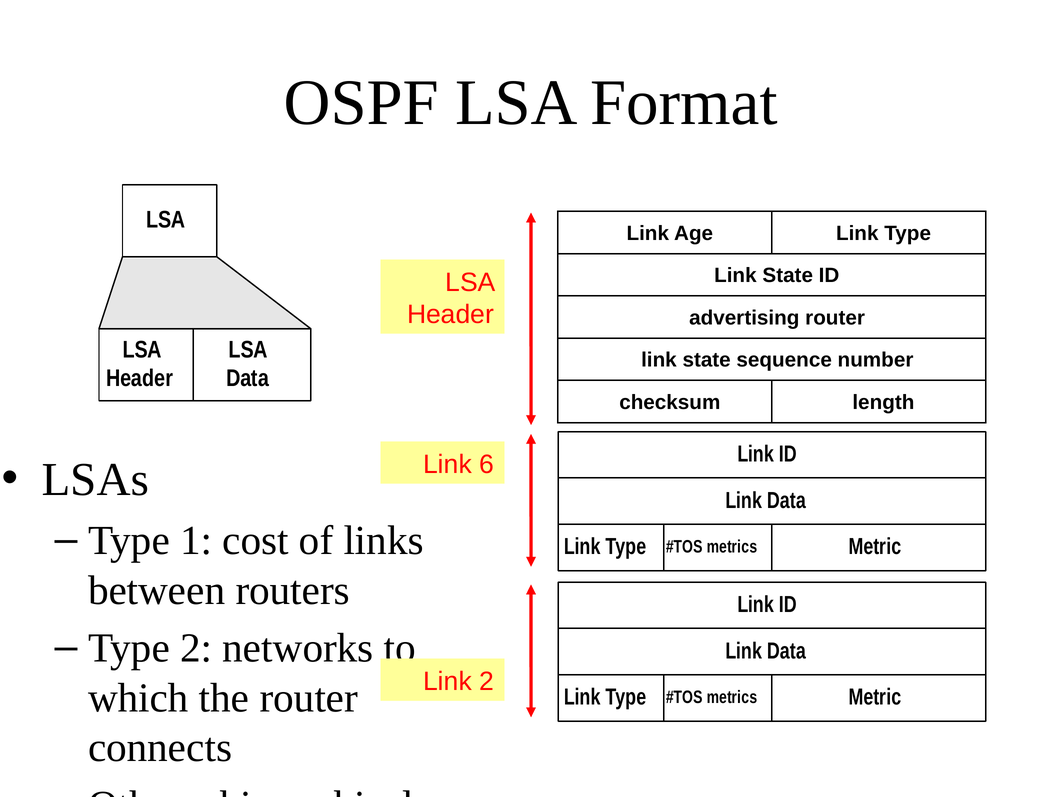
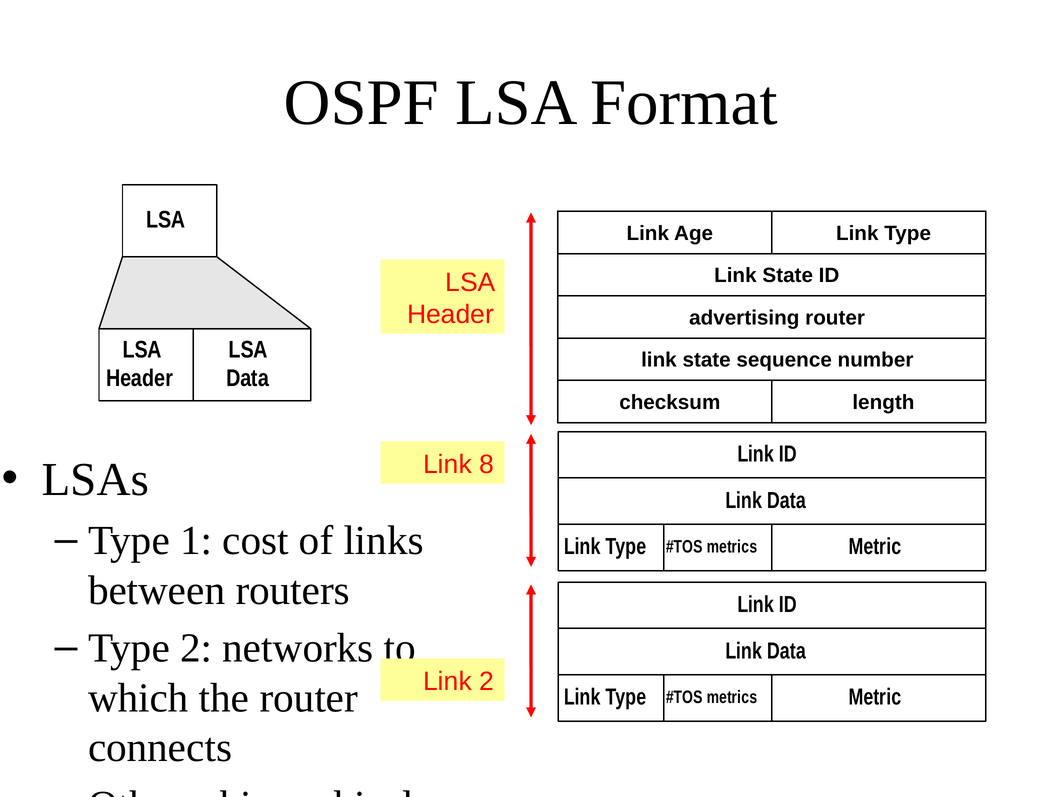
6: 6 -> 8 (487, 464)
